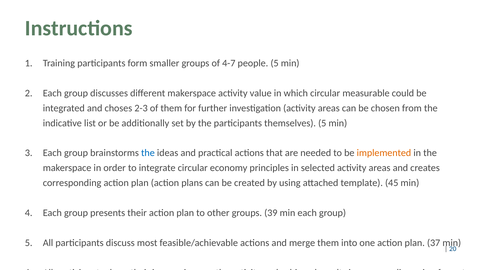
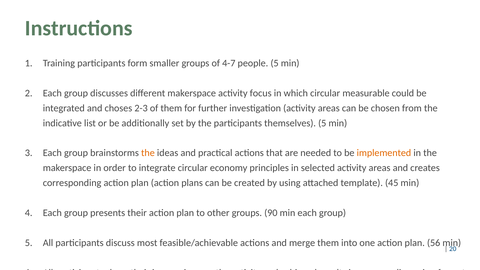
value: value -> focus (261, 93)
the colour: blue -> orange (148, 153)
39: 39 -> 90 (271, 213)
37: 37 -> 56 (434, 243)
